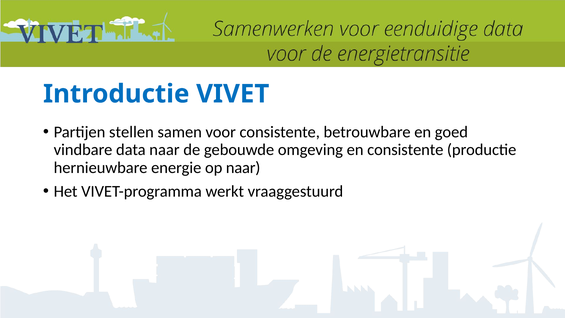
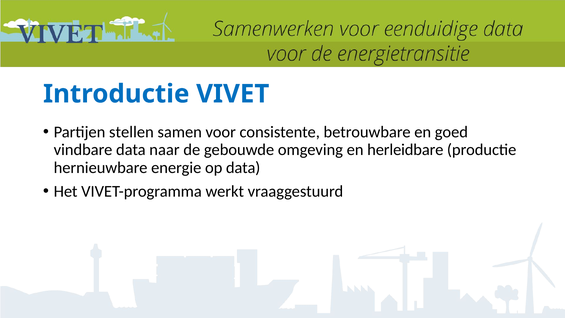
en consistente: consistente -> herleidbare (405, 150)
op naar: naar -> data (243, 167)
